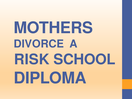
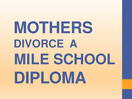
RISK: RISK -> MILE (32, 60)
